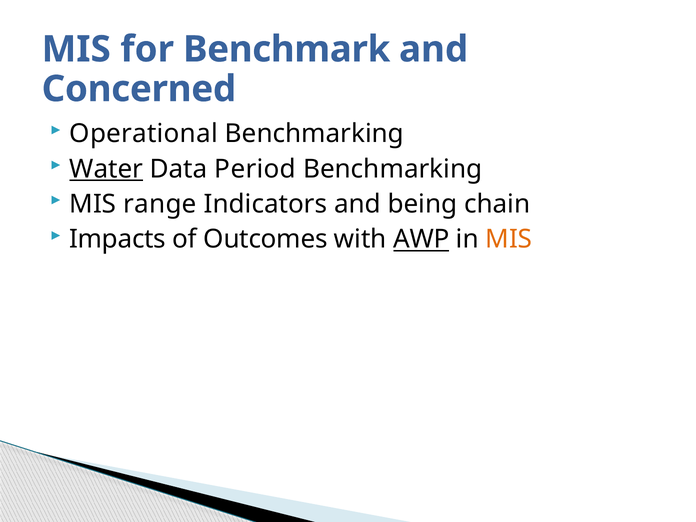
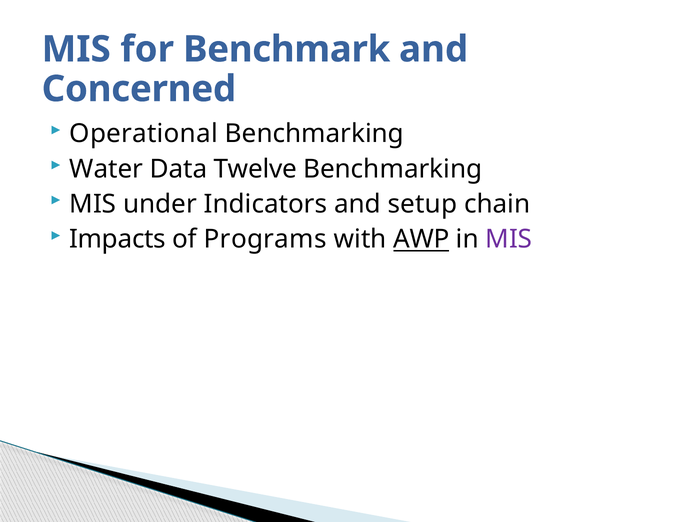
Water underline: present -> none (106, 169)
Period: Period -> Twelve (255, 169)
range: range -> under (160, 204)
being: being -> setup (422, 204)
Outcomes: Outcomes -> Programs (265, 239)
MIS colour: orange -> purple (509, 239)
